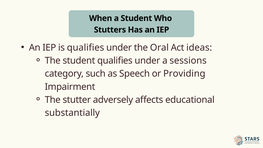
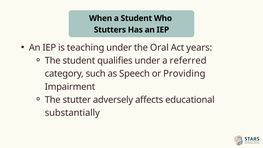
is qualifies: qualifies -> teaching (86, 48)
ideas: ideas -> years (199, 48)
sessions: sessions -> referred (188, 61)
